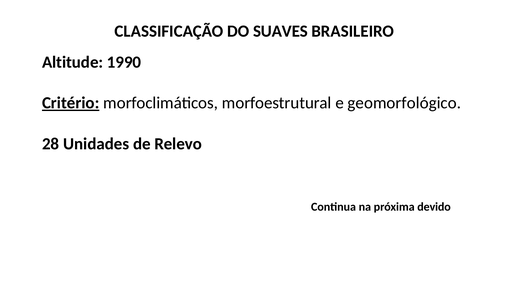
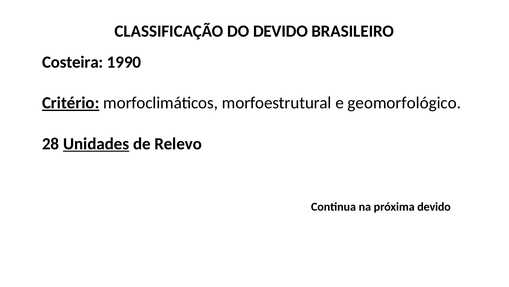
DO SUAVES: SUAVES -> DEVIDO (280, 31)
Altitude: Altitude -> Costeira (73, 62)
Unidades underline: none -> present (96, 143)
